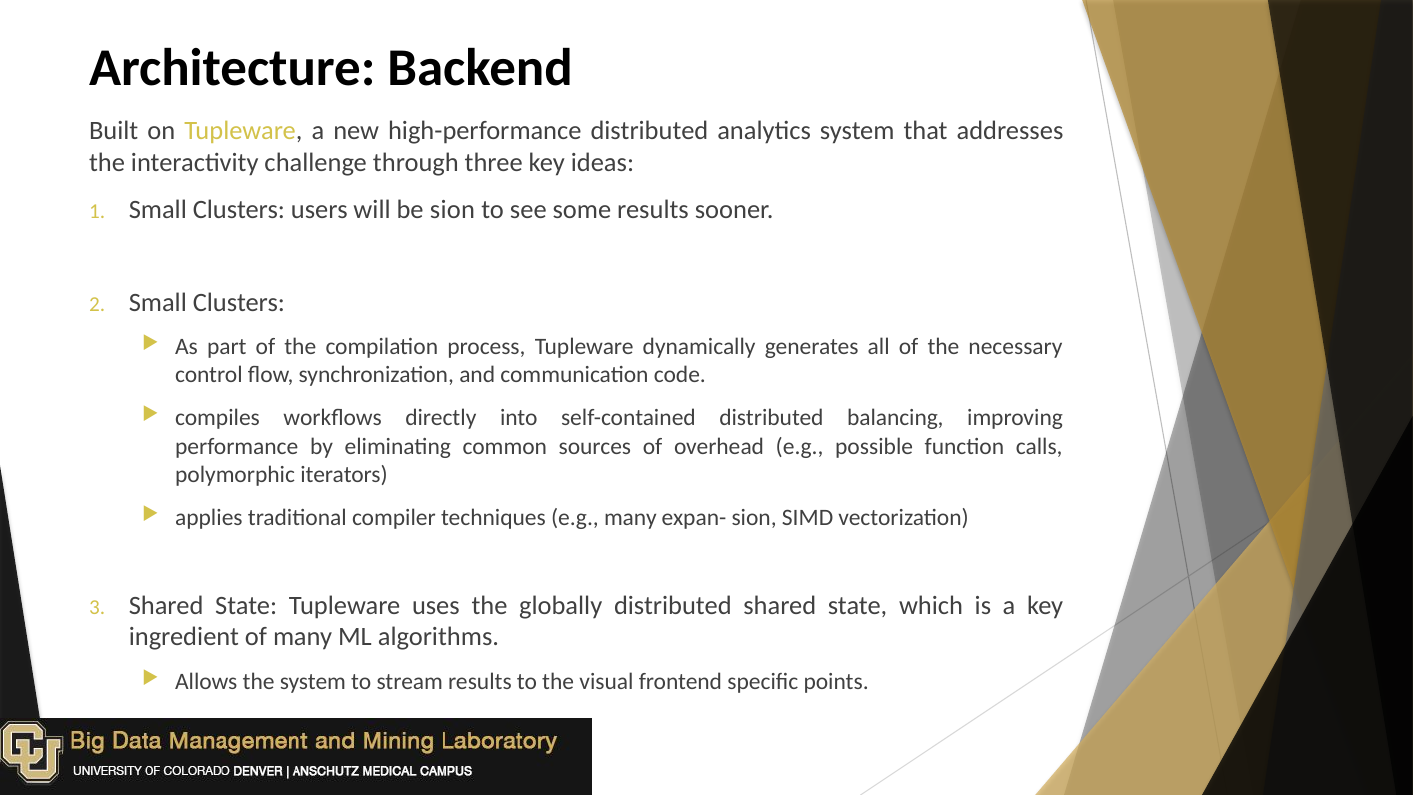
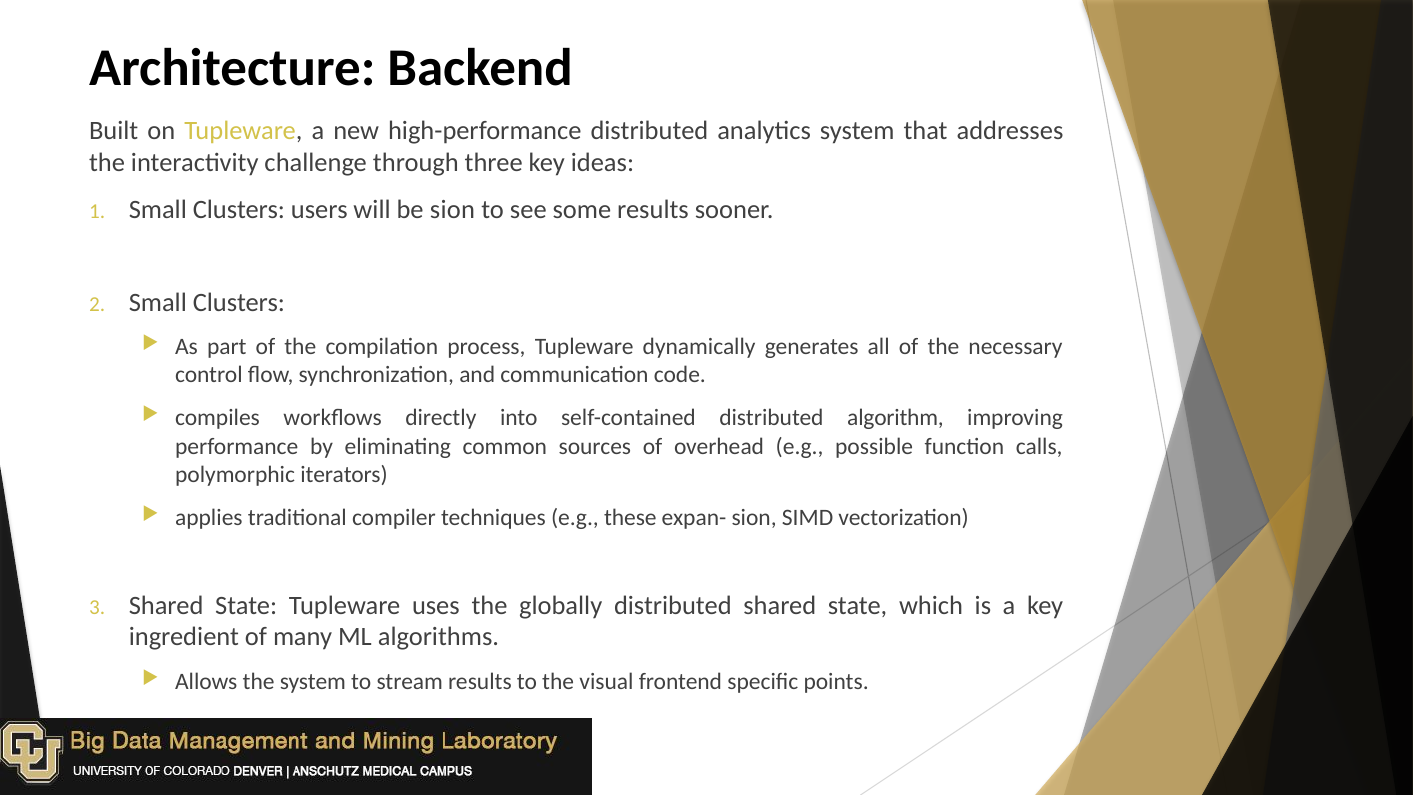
balancing: balancing -> algorithm (895, 418)
e.g many: many -> these (630, 517)
